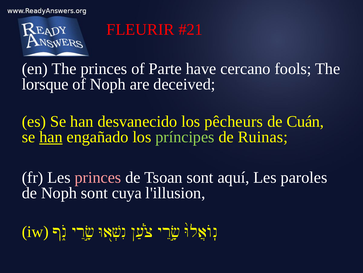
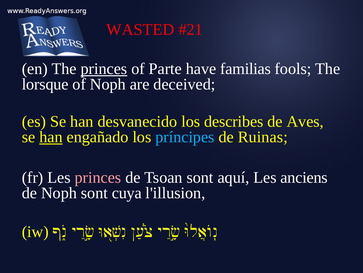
FLEURIR: FLEURIR -> WASTED (140, 30)
princes underline: none -> present (104, 69)
cercano: cercano -> familias (246, 69)
pêcheurs: pêcheurs -> describes (234, 121)
Cuán: Cuán -> Aves (305, 121)
príncipes colour: light green -> light blue (185, 137)
paroles: paroles -> anciens (304, 177)
